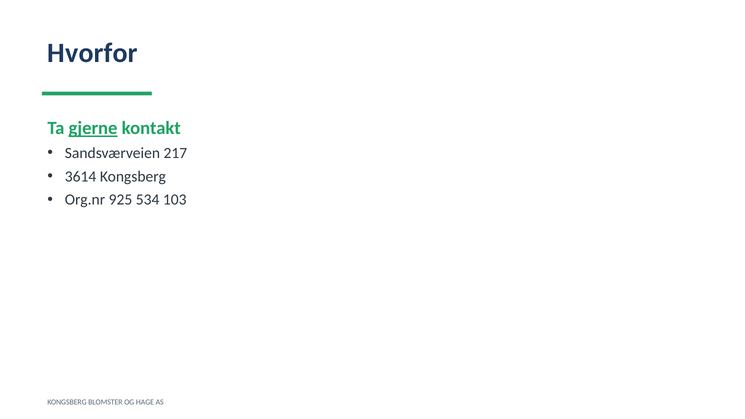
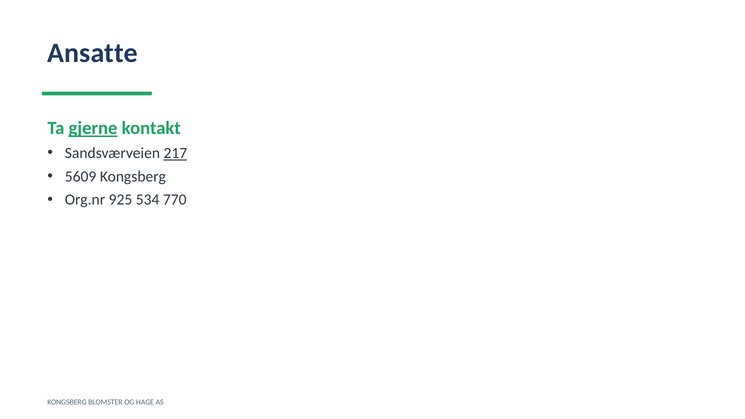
Hvorfor: Hvorfor -> Ansatte (93, 53)
217 underline: none -> present (175, 153)
3614: 3614 -> 5609 (81, 176)
103: 103 -> 770 (175, 200)
